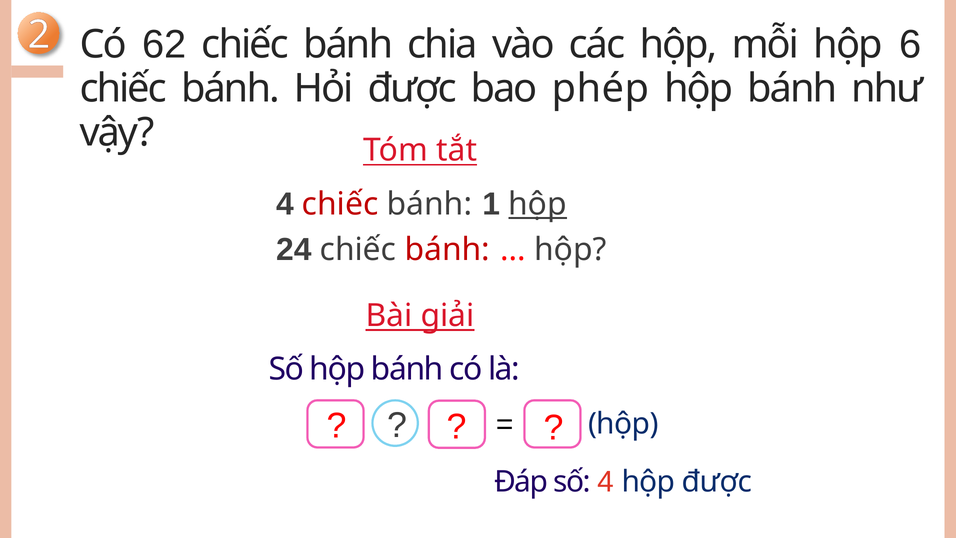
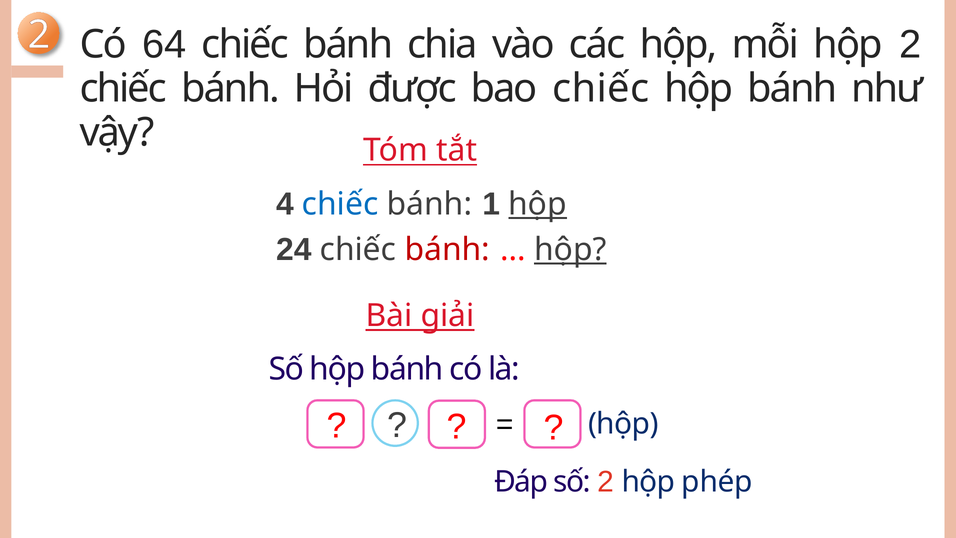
62: 62 -> 64 (164, 45)
mỗi hộp 6: 6 -> 2 (910, 45)
bao phép: phép -> chiếc (601, 89)
chiếc colour: red -> blue (340, 204)
hộp underline: none -> present (570, 250)
số 4: 4 -> 2 (605, 482)
hộp được: được -> phép (717, 482)
